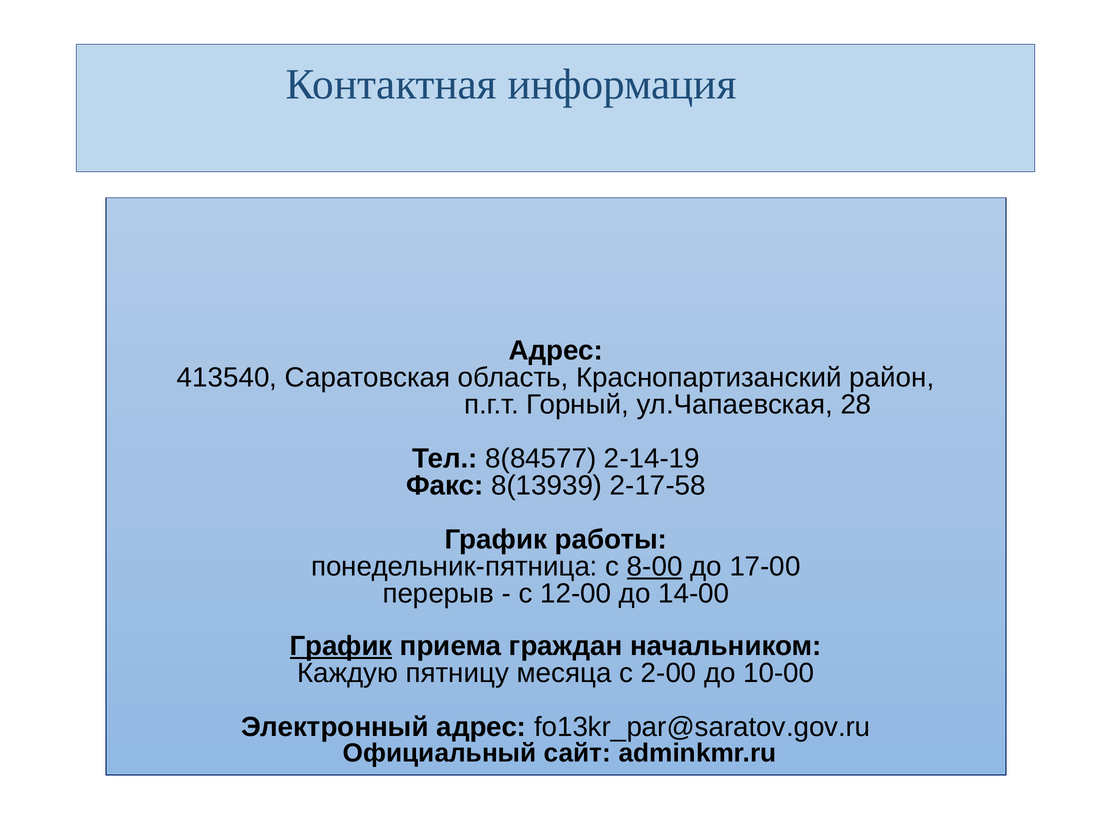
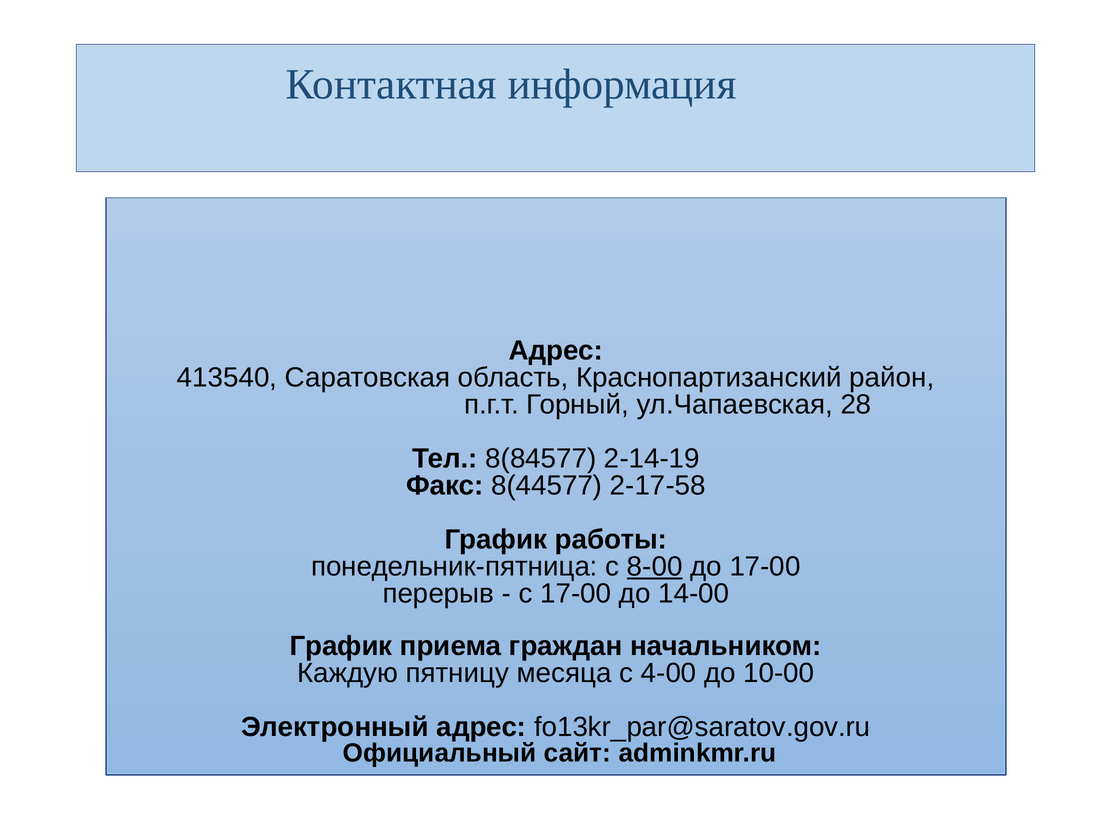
8(13939: 8(13939 -> 8(44577 (547, 486)
с 12-00: 12-00 -> 17-00 (576, 594)
График underline: present -> none (341, 646)
2-00: 2-00 -> 4-00 (669, 673)
